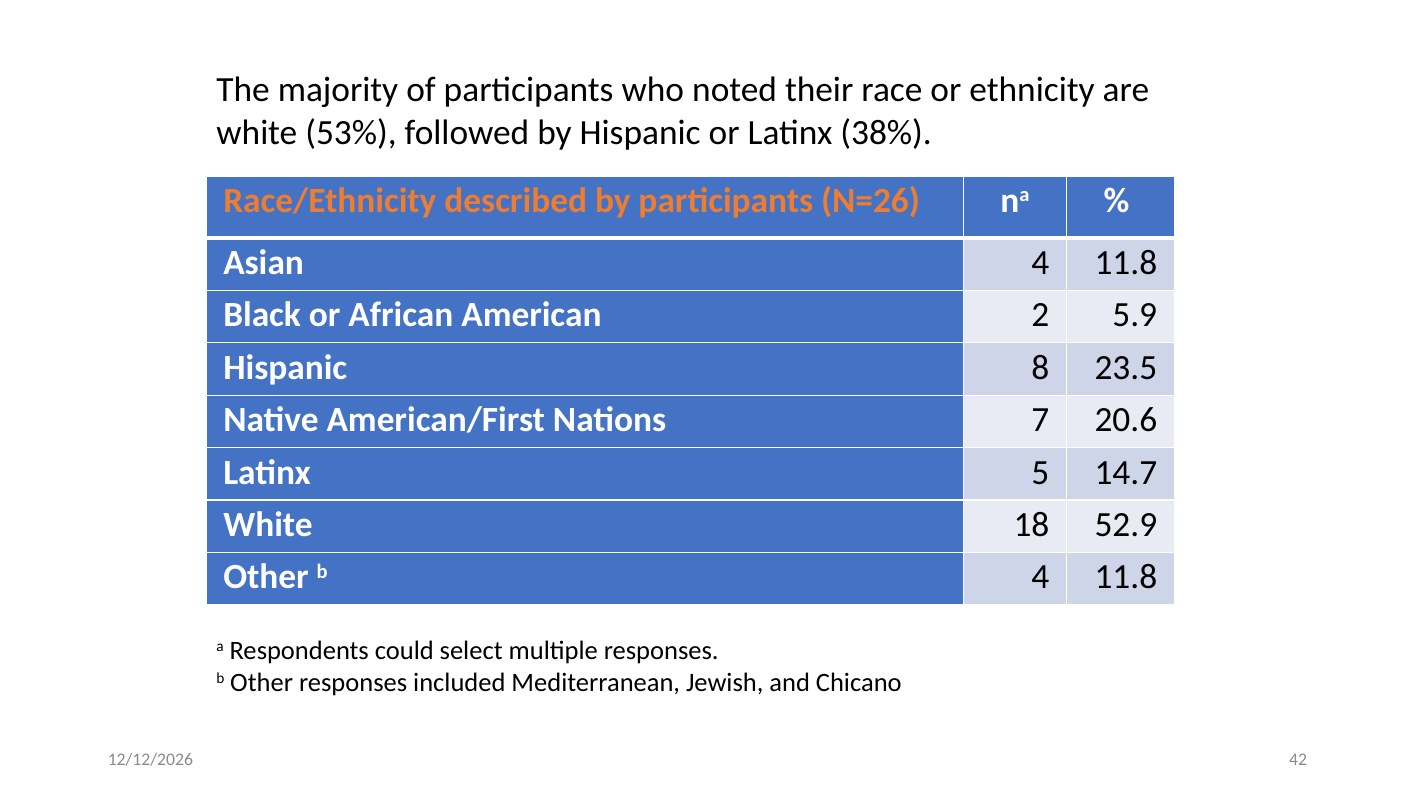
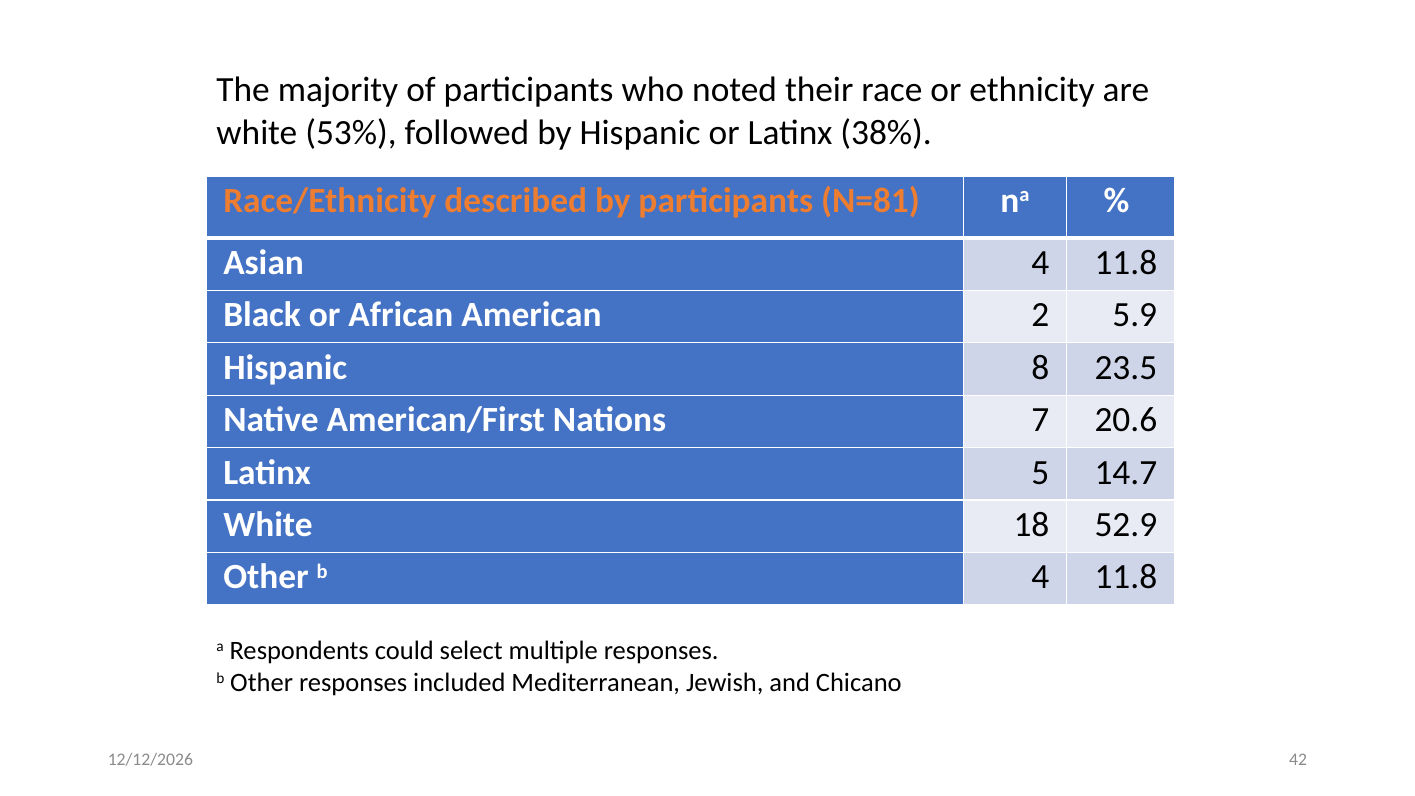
N=26: N=26 -> N=81 (870, 201)
